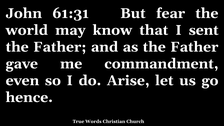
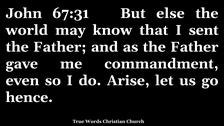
61:31: 61:31 -> 67:31 (71, 13)
fear: fear -> else (170, 13)
